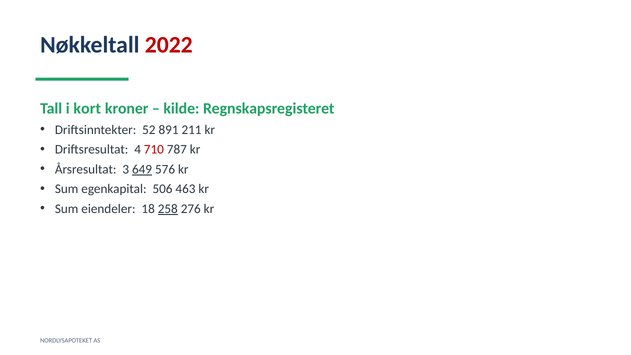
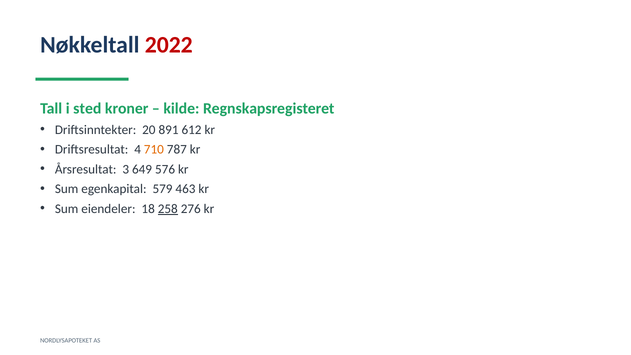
kort: kort -> sted (87, 109)
52: 52 -> 20 (149, 130)
211: 211 -> 612 (192, 130)
710 colour: red -> orange (154, 149)
649 underline: present -> none (142, 169)
506: 506 -> 579 (162, 189)
